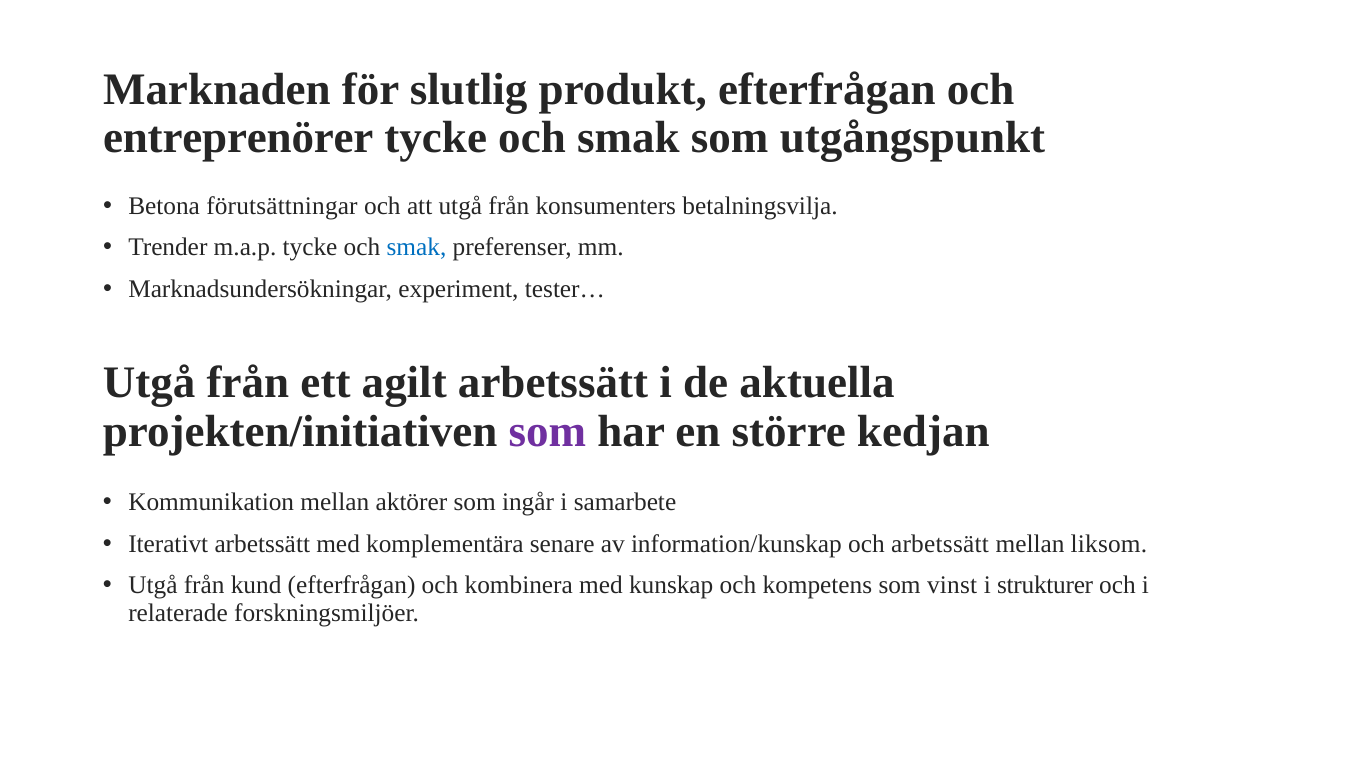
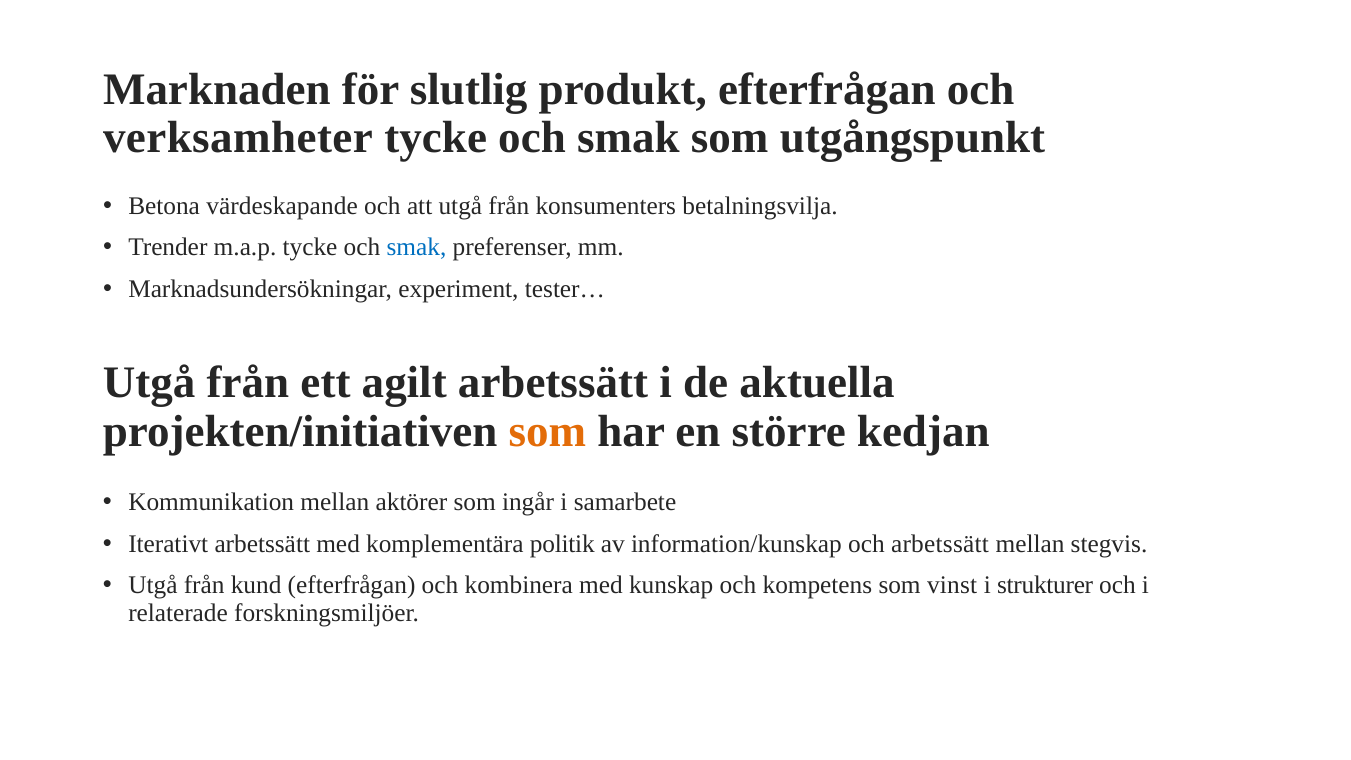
entreprenörer: entreprenörer -> verksamheter (238, 138)
förutsättningar: förutsättningar -> värdeskapande (282, 206)
som colour: purple -> orange (547, 432)
senare: senare -> politik (562, 544)
liksom: liksom -> stegvis (1109, 544)
